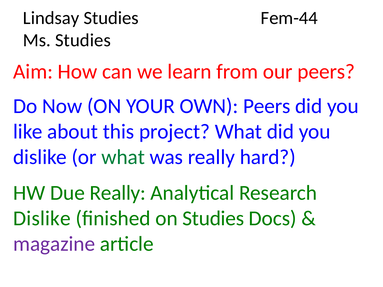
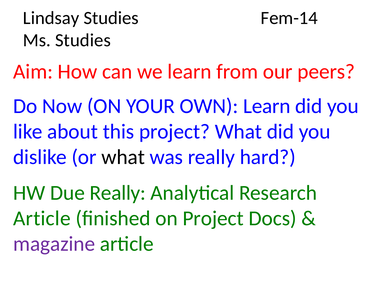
Fem-44: Fem-44 -> Fem-14 (289, 18)
OWN Peers: Peers -> Learn (267, 106)
what colour: green -> black (123, 157)
Dislike: Dislike -> Article (42, 219)
on Studies: Studies -> Project (213, 219)
